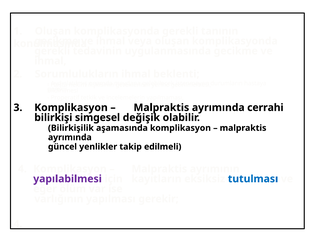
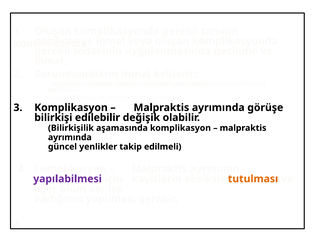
cerrahi: cerrahi -> görüşe (265, 108)
simgesel: simgesel -> edilebilir (98, 118)
tutulması colour: blue -> orange (253, 179)
